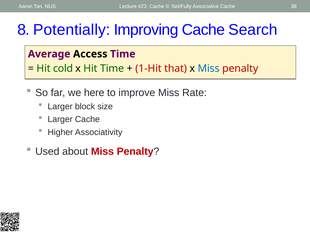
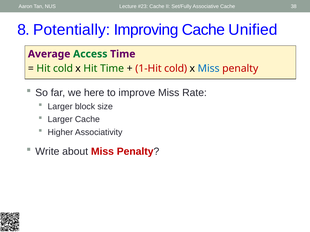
Search: Search -> Unified (253, 30)
Access colour: black -> green (90, 54)
1-Hit that: that -> cold (176, 69)
Used: Used -> Write (47, 152)
